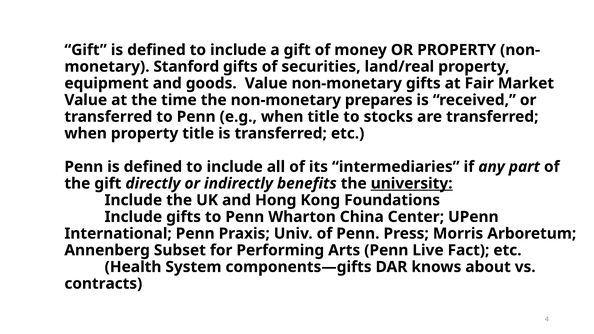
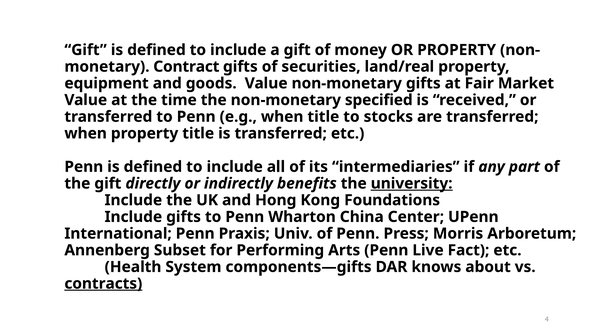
Stanford: Stanford -> Contract (186, 67)
prepares: prepares -> specified (379, 100)
contracts underline: none -> present (103, 284)
